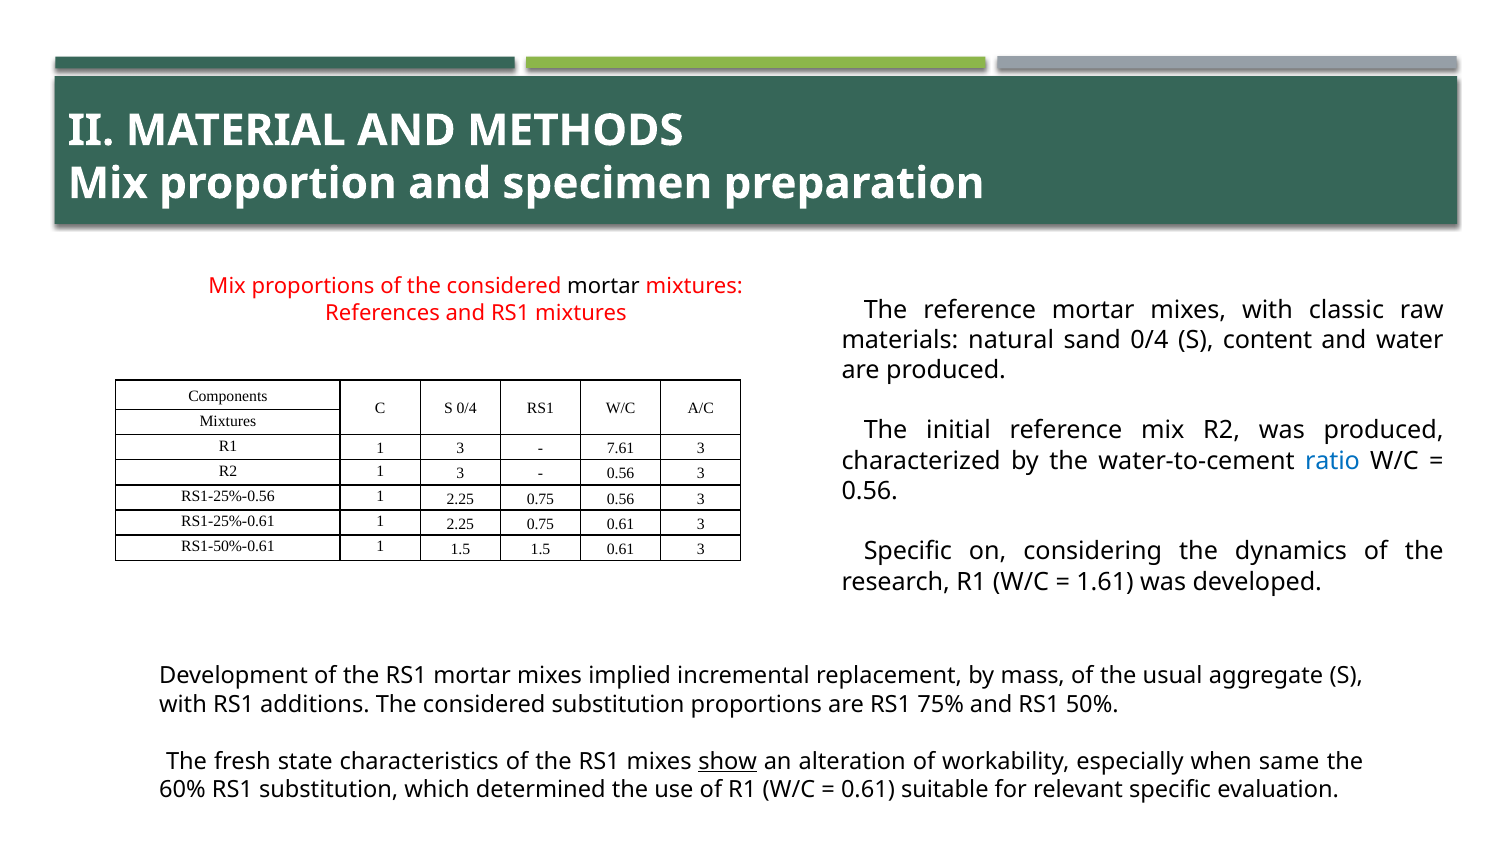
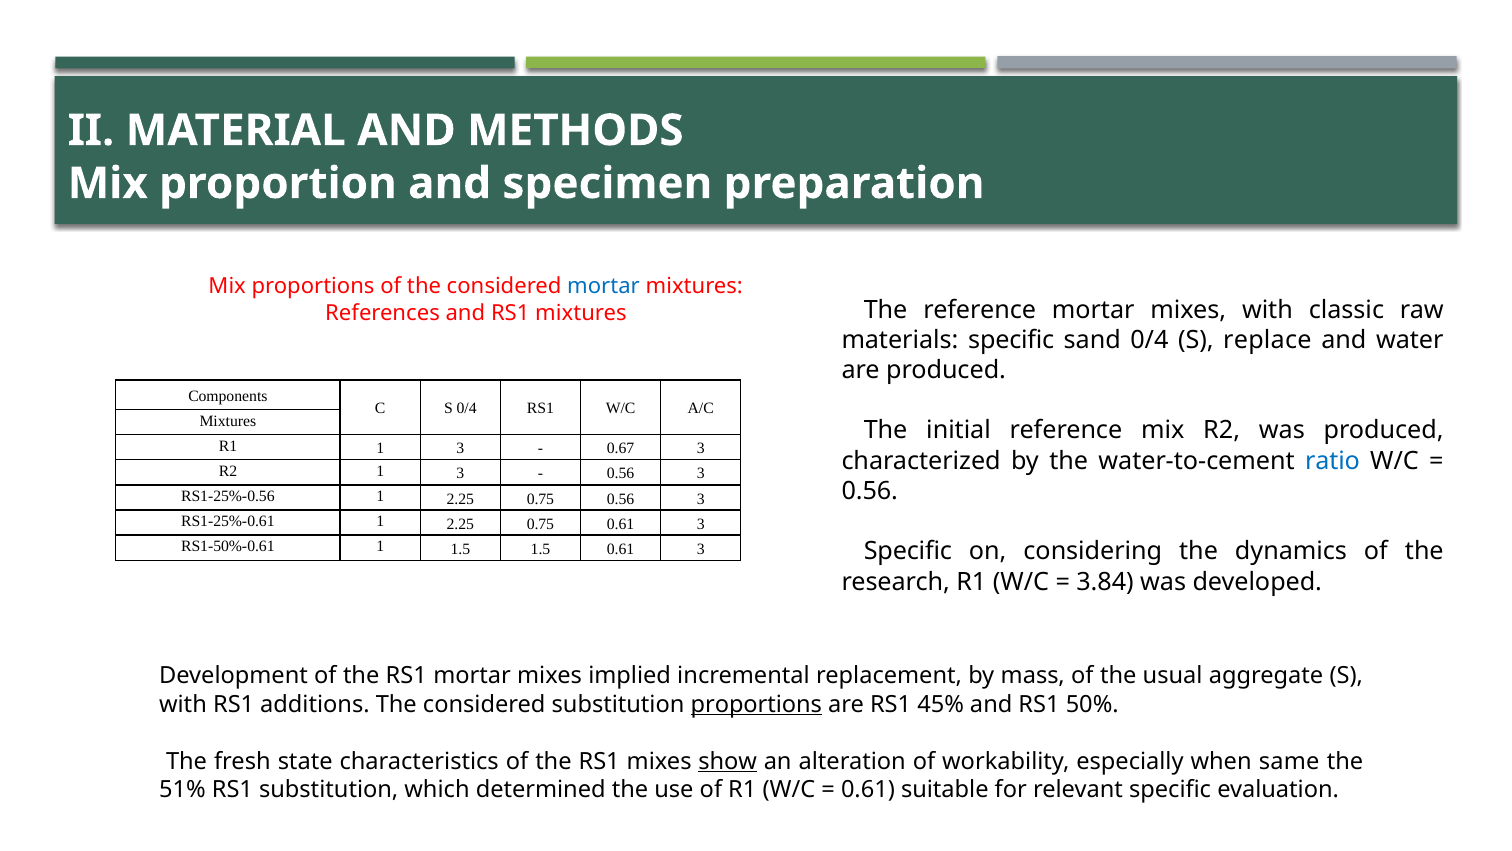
mortar colour: black -> blue (603, 287)
materials natural: natural -> specific (1011, 340)
content: content -> replace (1267, 340)
7.61: 7.61 -> 0.67 (621, 448)
1.61: 1.61 -> 3.84 (1105, 582)
proportions underline: none -> present (756, 704)
75%: 75% -> 45% (941, 704)
60%: 60% -> 51% (183, 789)
